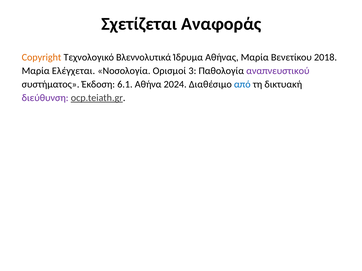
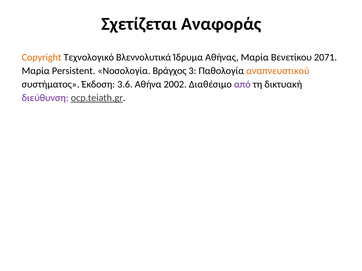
2018: 2018 -> 2071 (326, 57)
Ελέγχεται: Ελέγχεται -> Persistent (74, 71)
Ορισμοί: Ορισμοί -> Βράγχος (170, 71)
αναπνευστικού colour: purple -> orange (278, 71)
6.1: 6.1 -> 3.6 (125, 84)
2024: 2024 -> 2002 (175, 84)
από colour: blue -> purple (242, 84)
